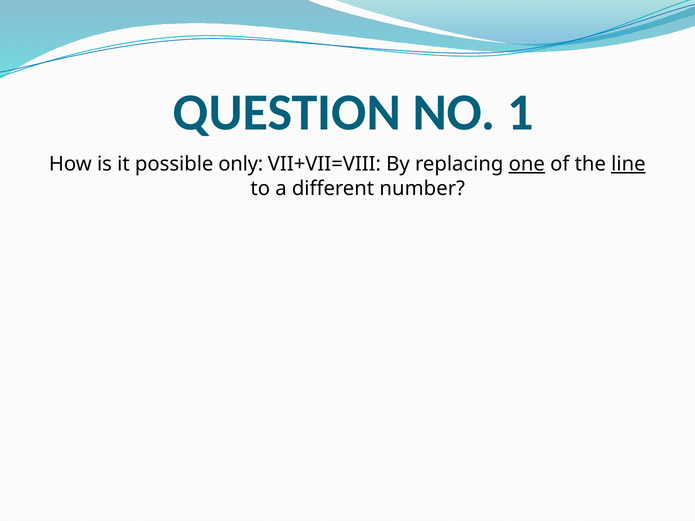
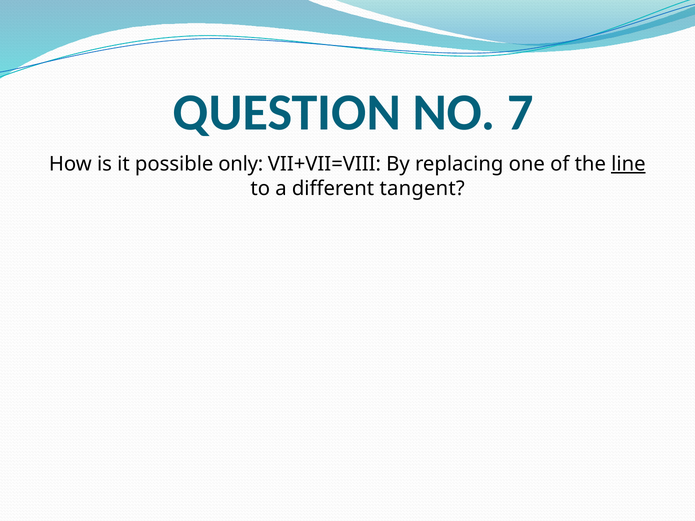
1: 1 -> 7 (520, 113)
one underline: present -> none (527, 164)
number: number -> tangent (422, 188)
